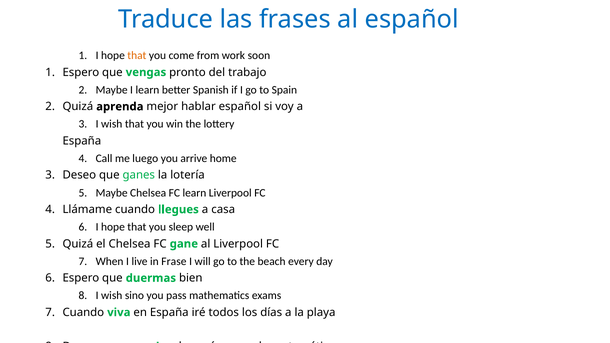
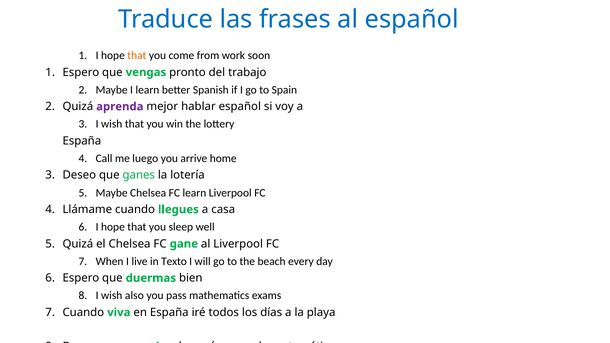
aprenda colour: black -> purple (120, 107)
Frase: Frase -> Texto (174, 262)
sino: sino -> also (134, 296)
